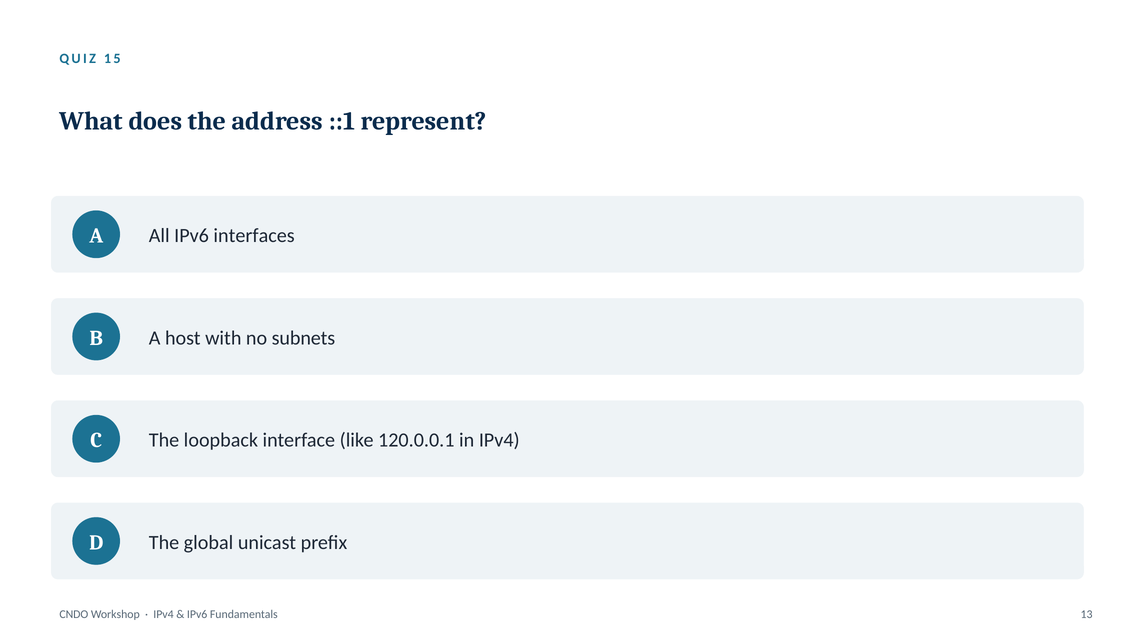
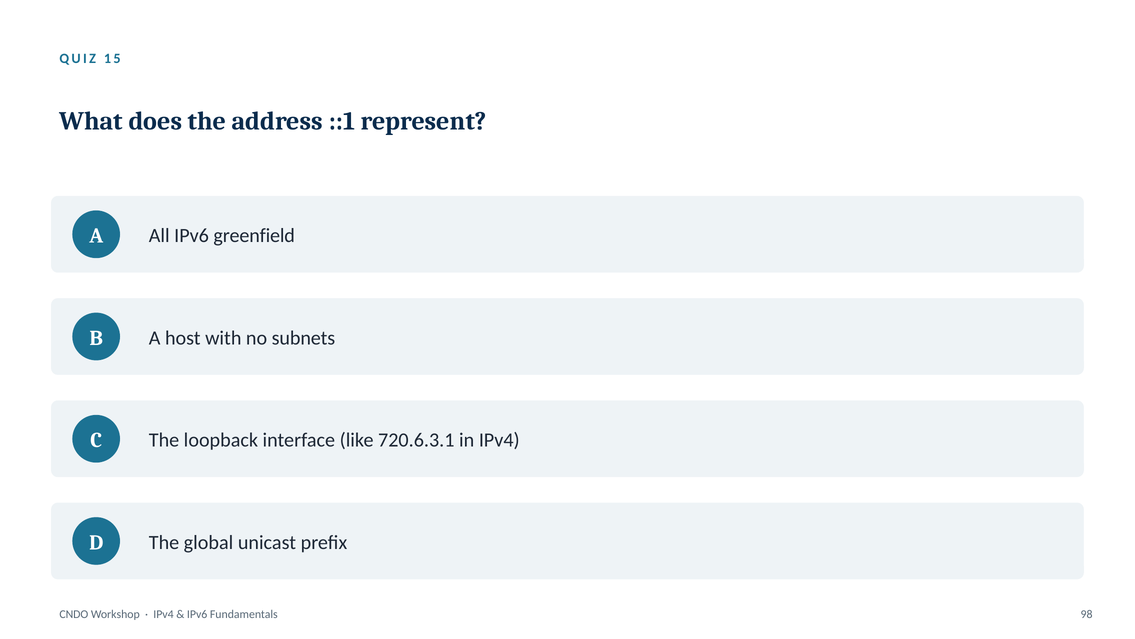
interfaces: interfaces -> greenfield (254, 236)
120.0.0.1: 120.0.0.1 -> 720.6.3.1 (416, 440)
13: 13 -> 98 (1087, 614)
